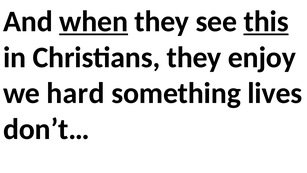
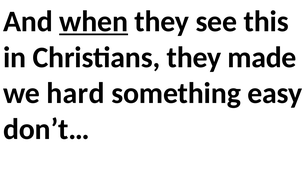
this underline: present -> none (266, 21)
enjoy: enjoy -> made (262, 57)
lives: lives -> easy (275, 93)
